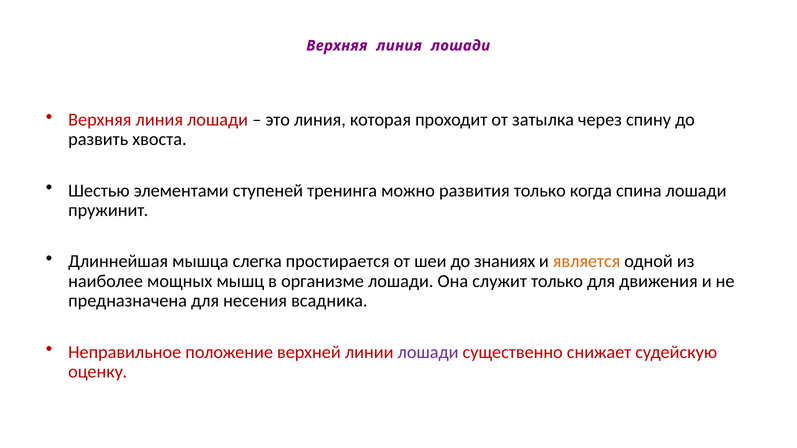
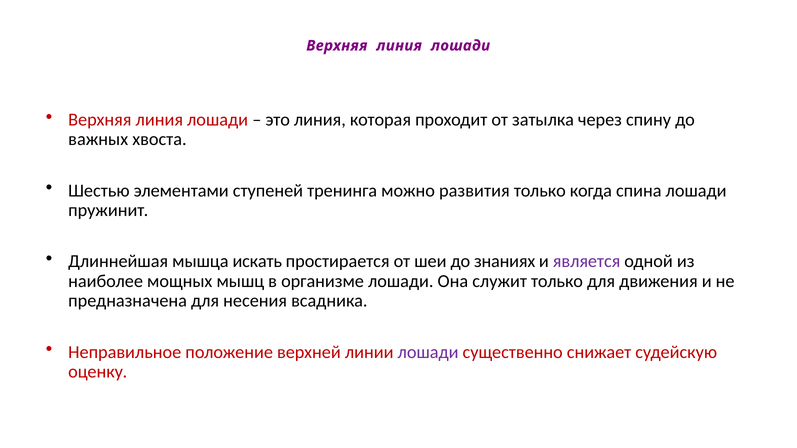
развить: развить -> важных (98, 140)
слегка: слегка -> искать (257, 262)
является colour: orange -> purple (587, 262)
